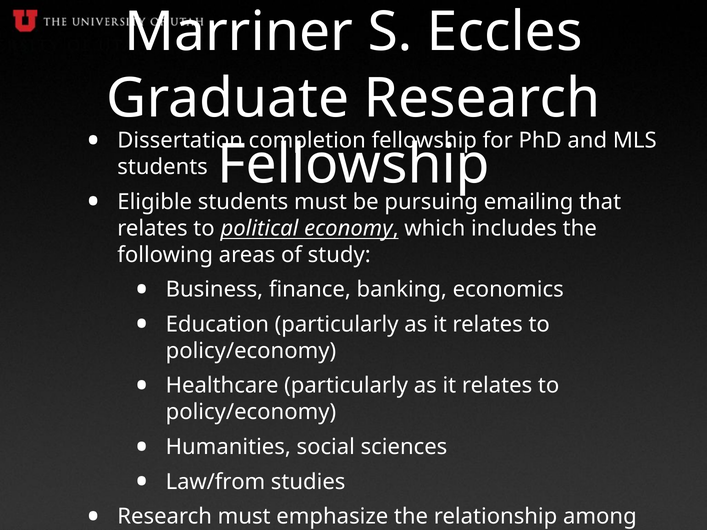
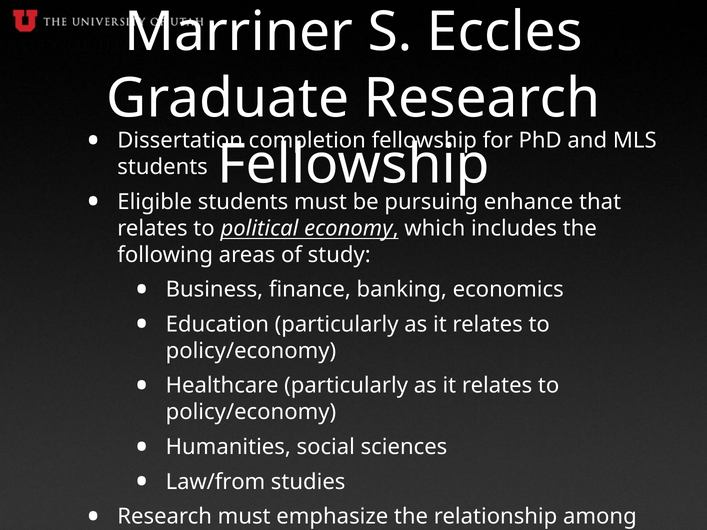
emailing: emailing -> enhance (528, 202)
